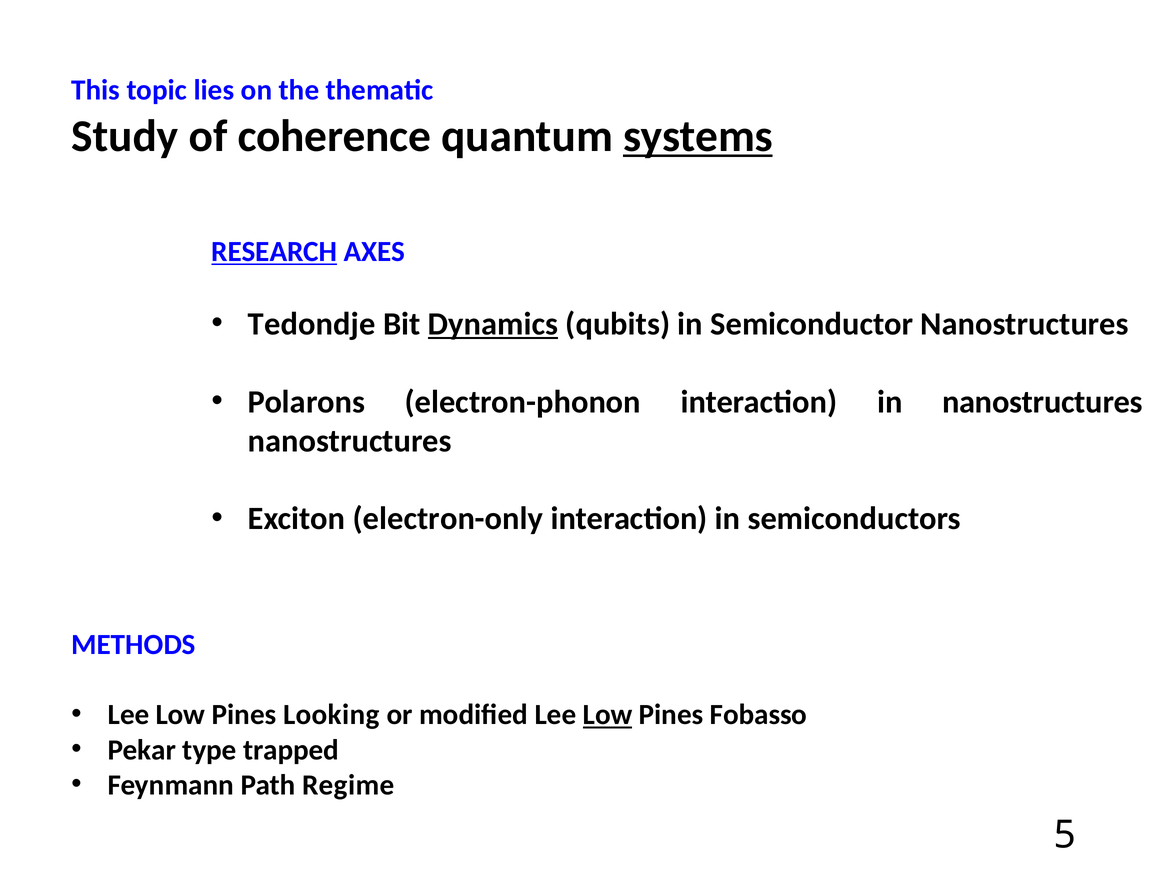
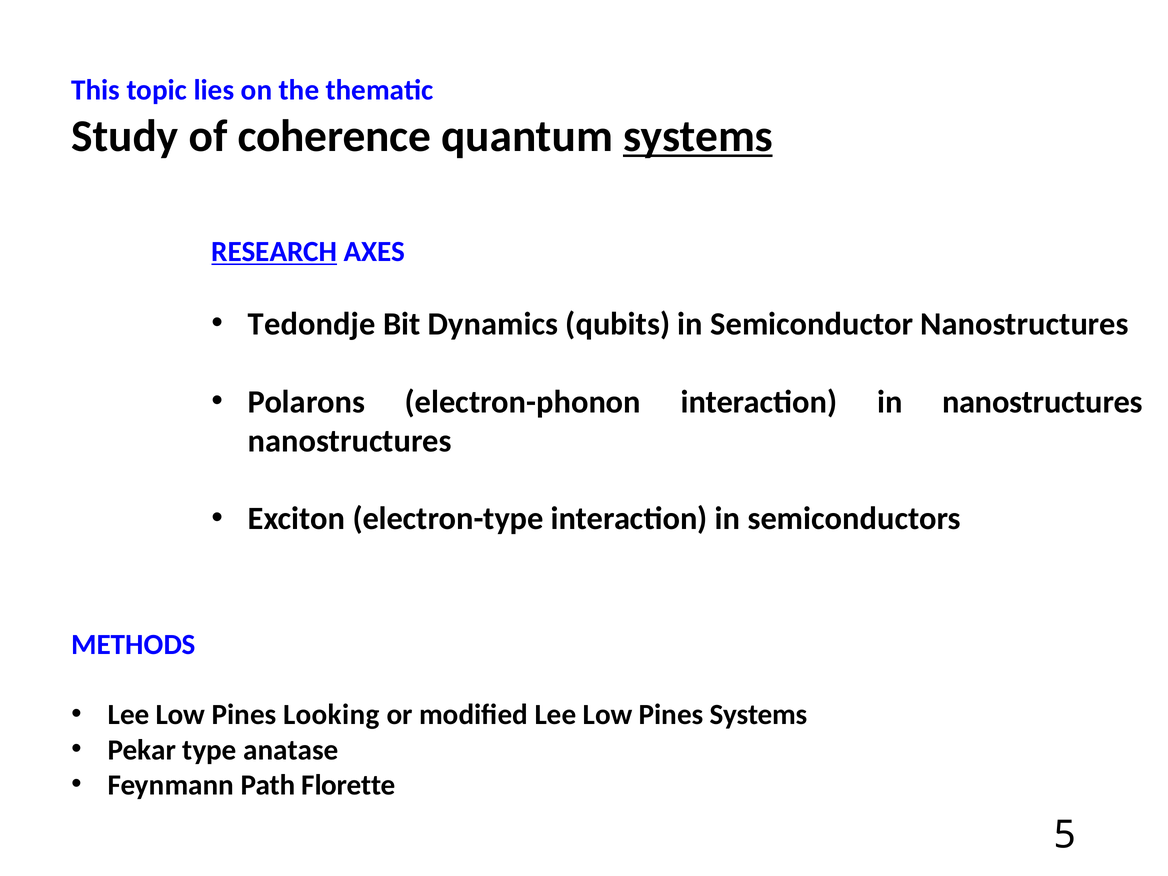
Dynamics underline: present -> none (493, 324)
electron-only: electron-only -> electron-type (448, 519)
Low underline: present -> none (608, 715)
Pines Fobasso: Fobasso -> Systems (759, 715)
trapped: trapped -> anatase (291, 750)
Regime: Regime -> Florette (349, 785)
